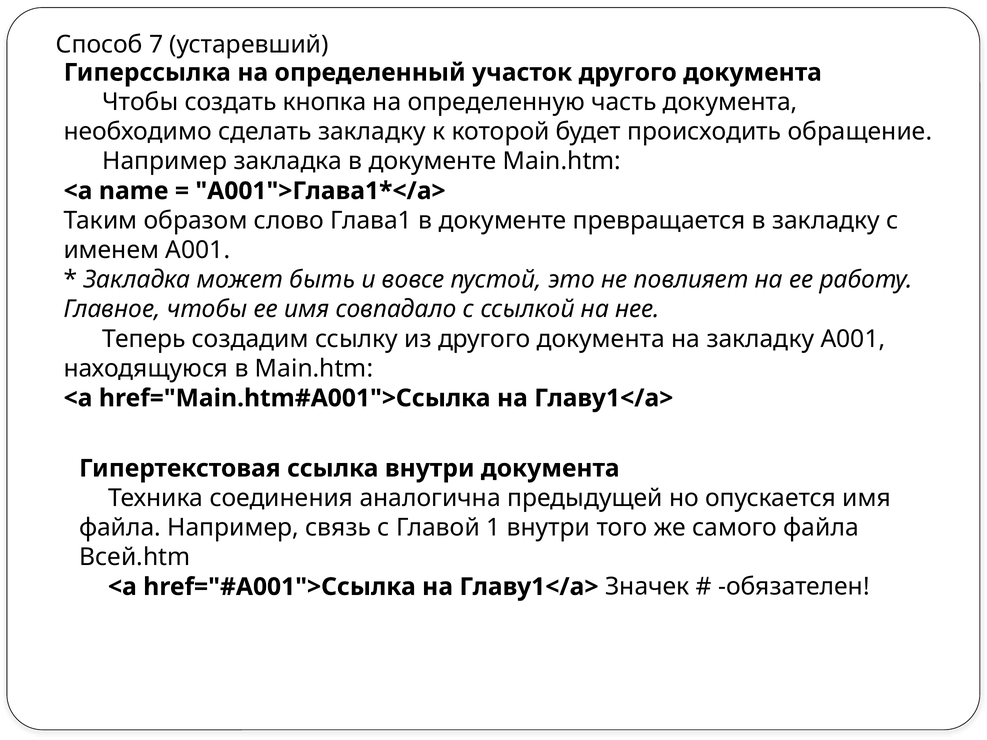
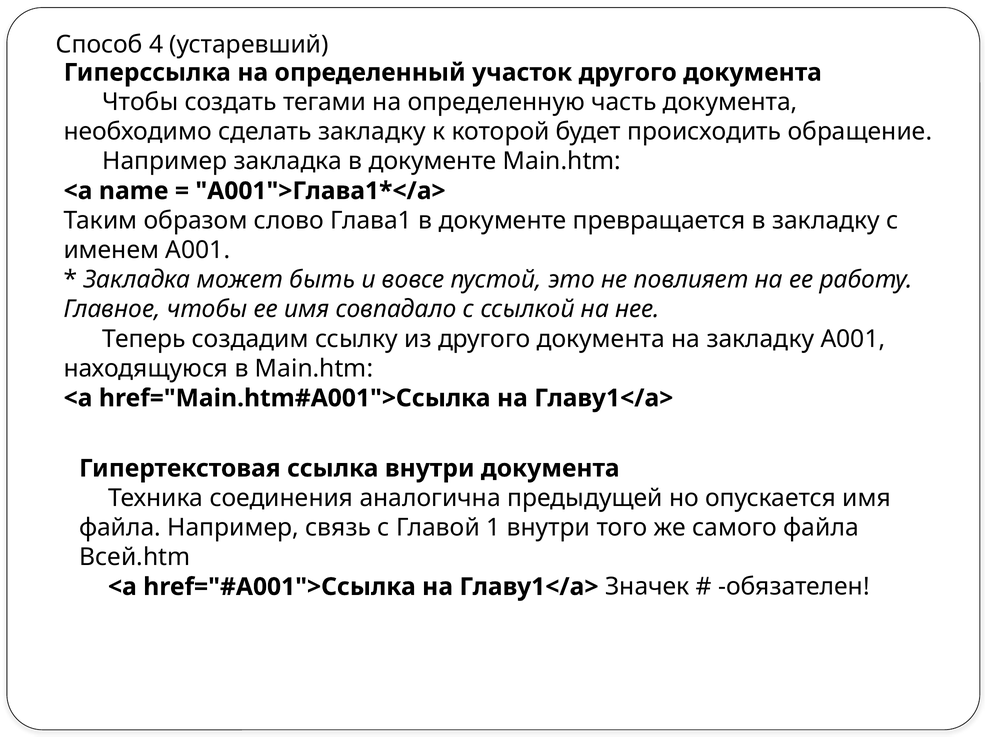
7: 7 -> 4 (156, 44)
кнопка: кнопка -> тегами (325, 102)
